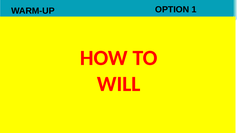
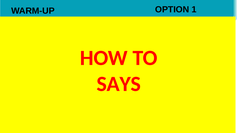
WILL: WILL -> SAYS (119, 84)
